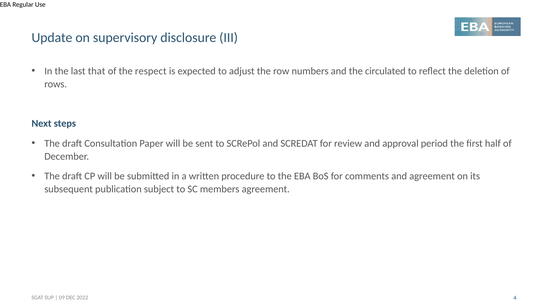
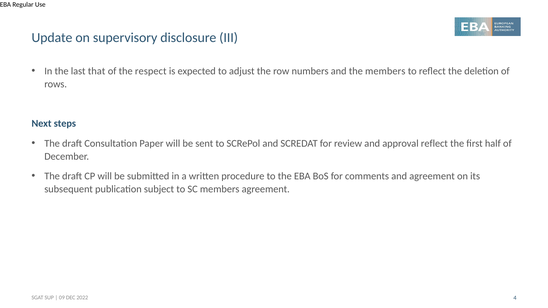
the circulated: circulated -> members (385, 71)
approval period: period -> reflect (434, 143)
